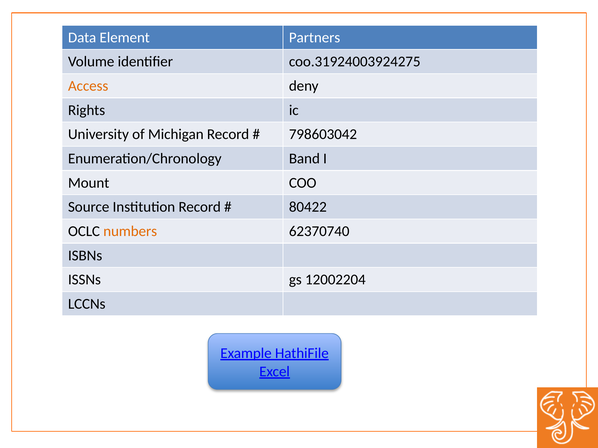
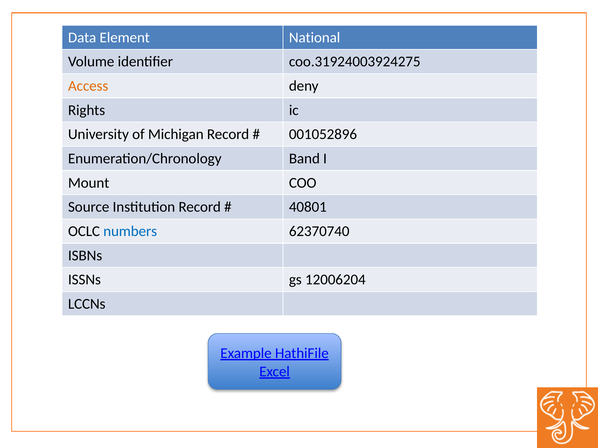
Partners: Partners -> National (315, 37)
798603042: 798603042 -> 001052896 (323, 134)
80422: 80422 -> 40801 (308, 207)
numbers colour: orange -> blue (130, 231)
12002204: 12002204 -> 12006204 (335, 280)
